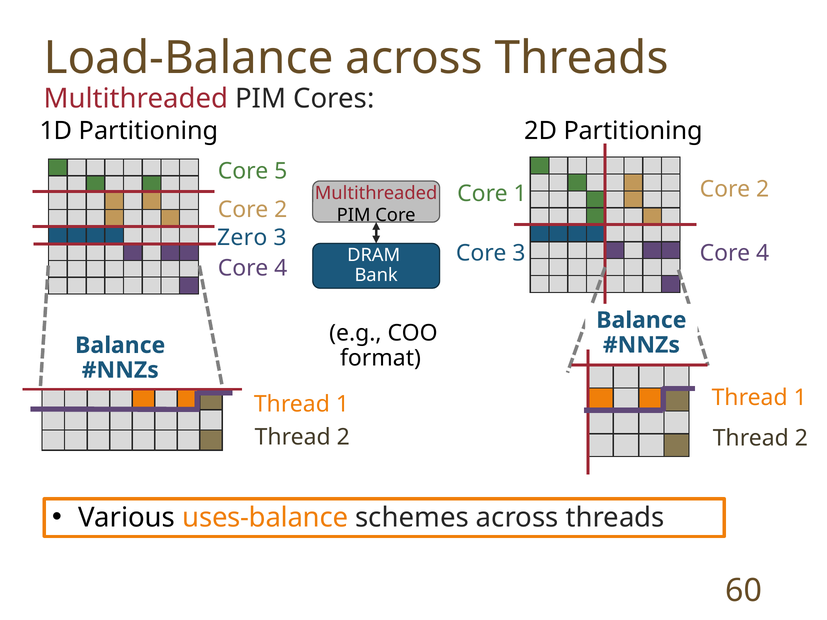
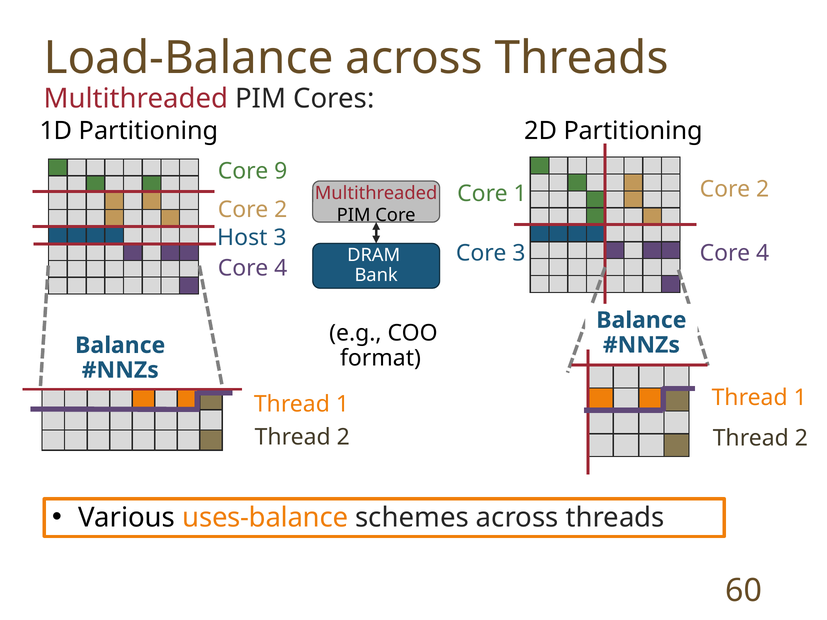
5: 5 -> 9 (281, 171)
Zero: Zero -> Host (242, 238)
